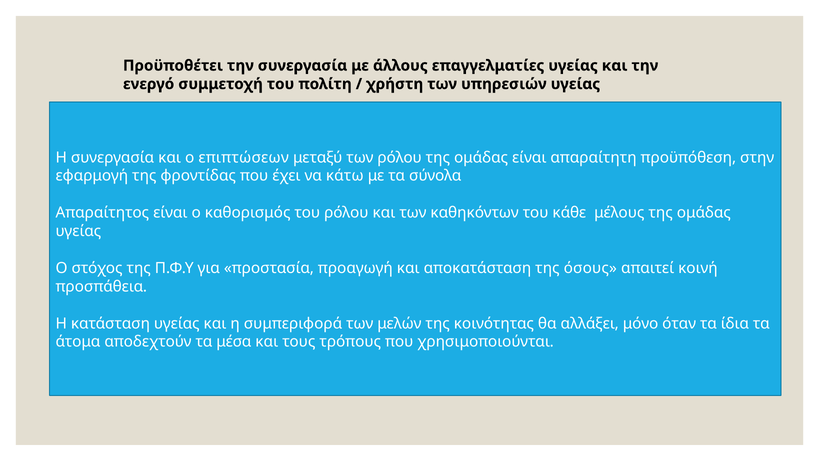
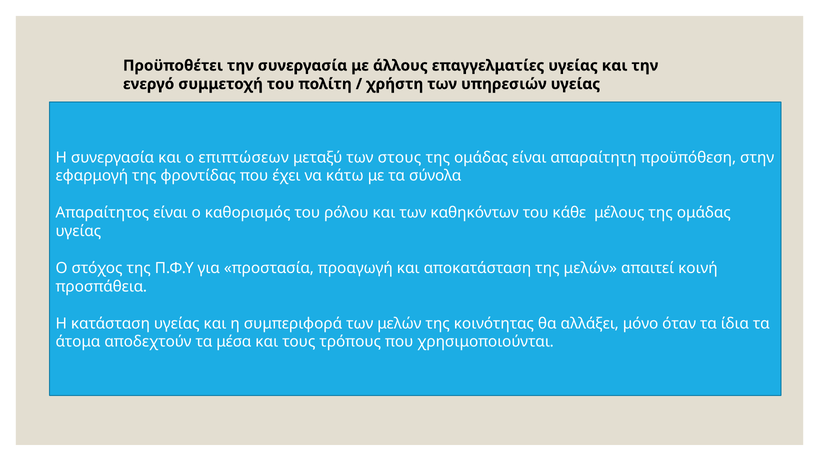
των ρόλου: ρόλου -> στους (399, 157)
της όσους: όσους -> μελών (590, 268)
